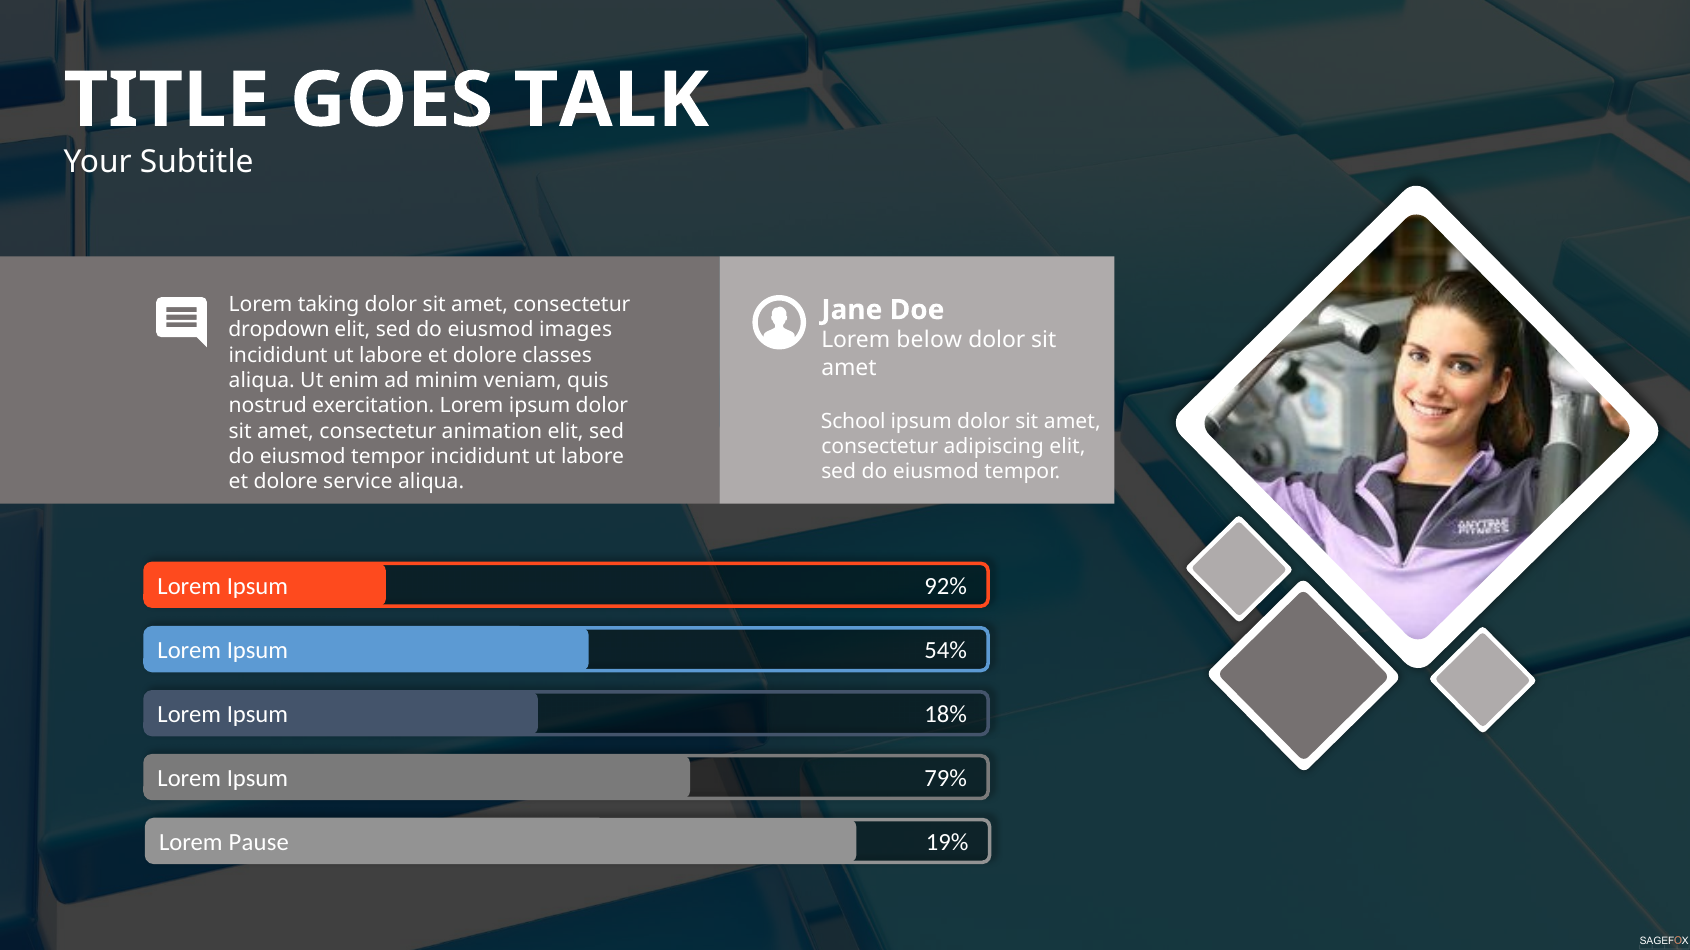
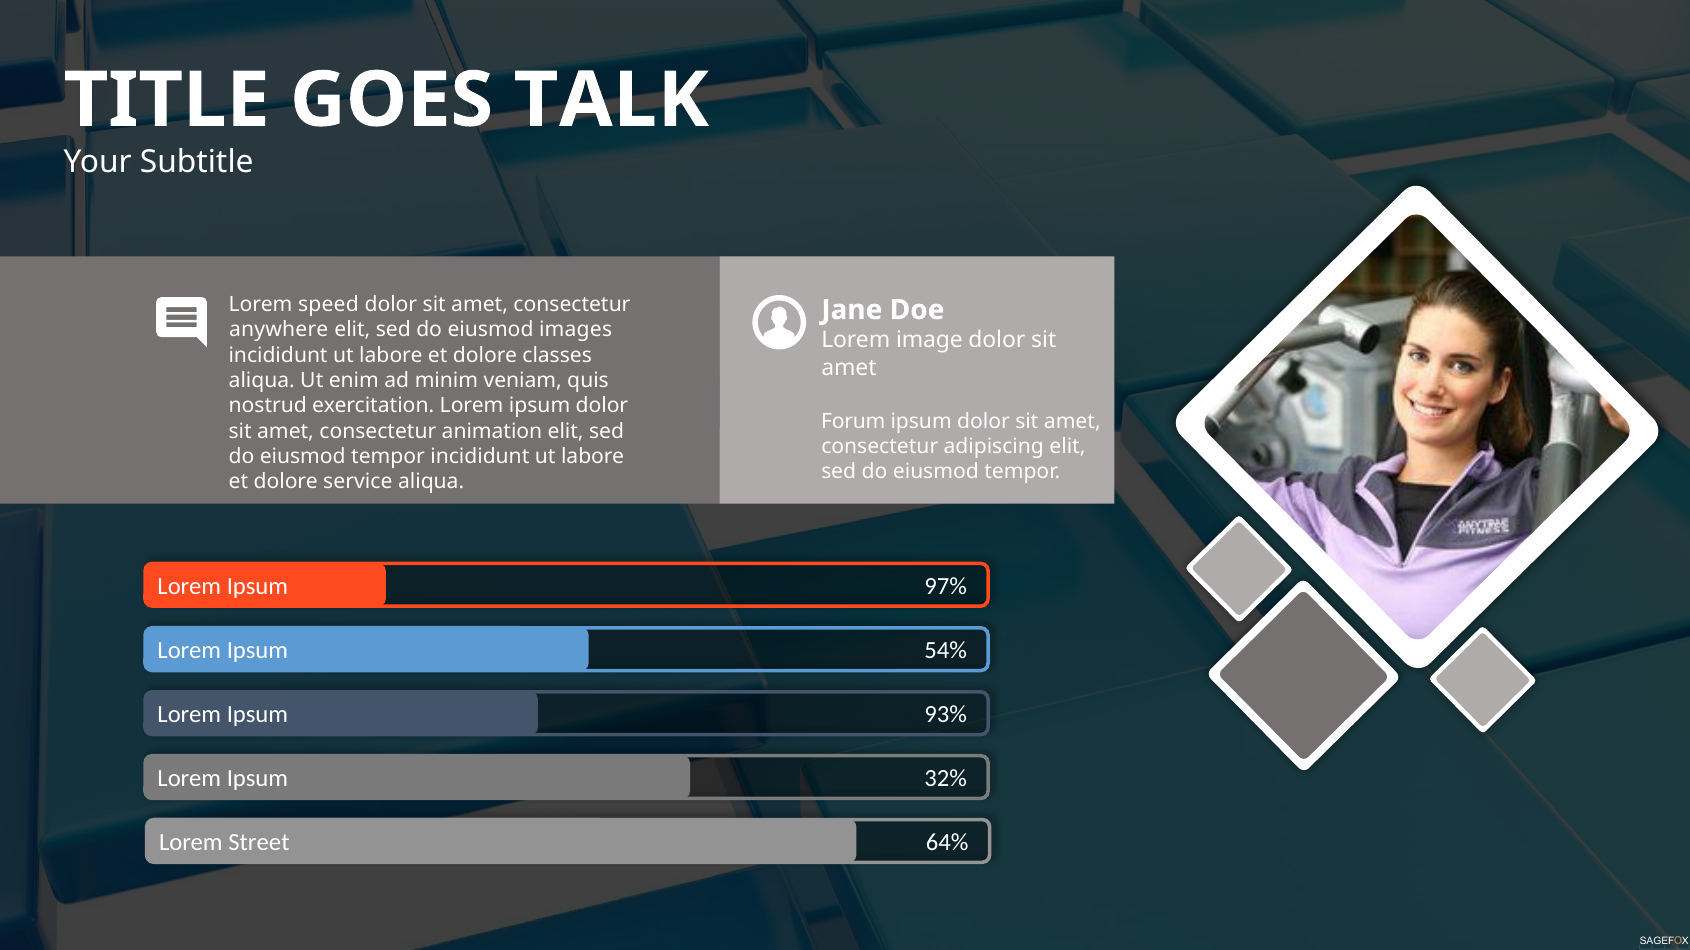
taking: taking -> speed (328, 305)
dropdown: dropdown -> anywhere (279, 330)
below: below -> image (929, 340)
School: School -> Forum (853, 422)
92%: 92% -> 97% (946, 587)
18%: 18% -> 93% (946, 715)
79%: 79% -> 32% (946, 779)
Pause: Pause -> Street (259, 843)
19%: 19% -> 64% (947, 843)
